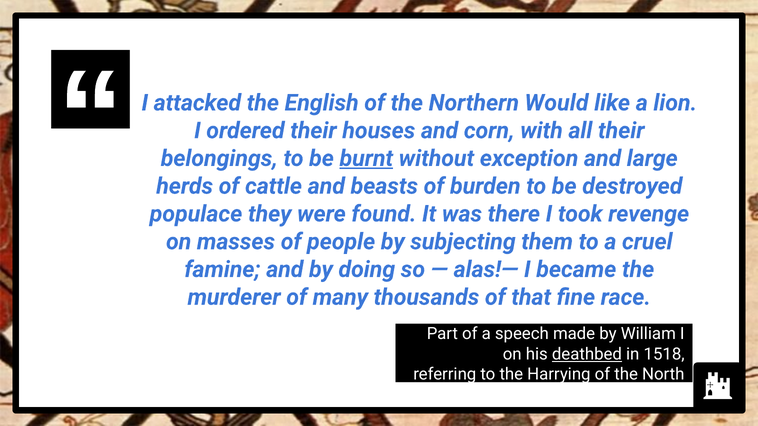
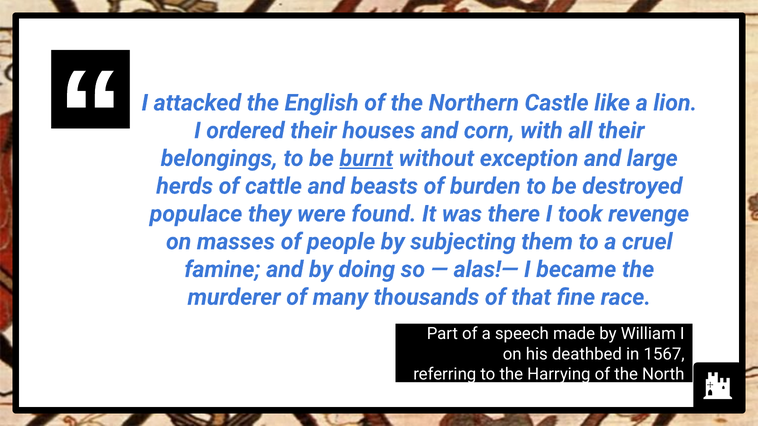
Would: Would -> Castle (557, 103)
deathbed underline: present -> none (587, 354)
1518: 1518 -> 1567 (664, 354)
